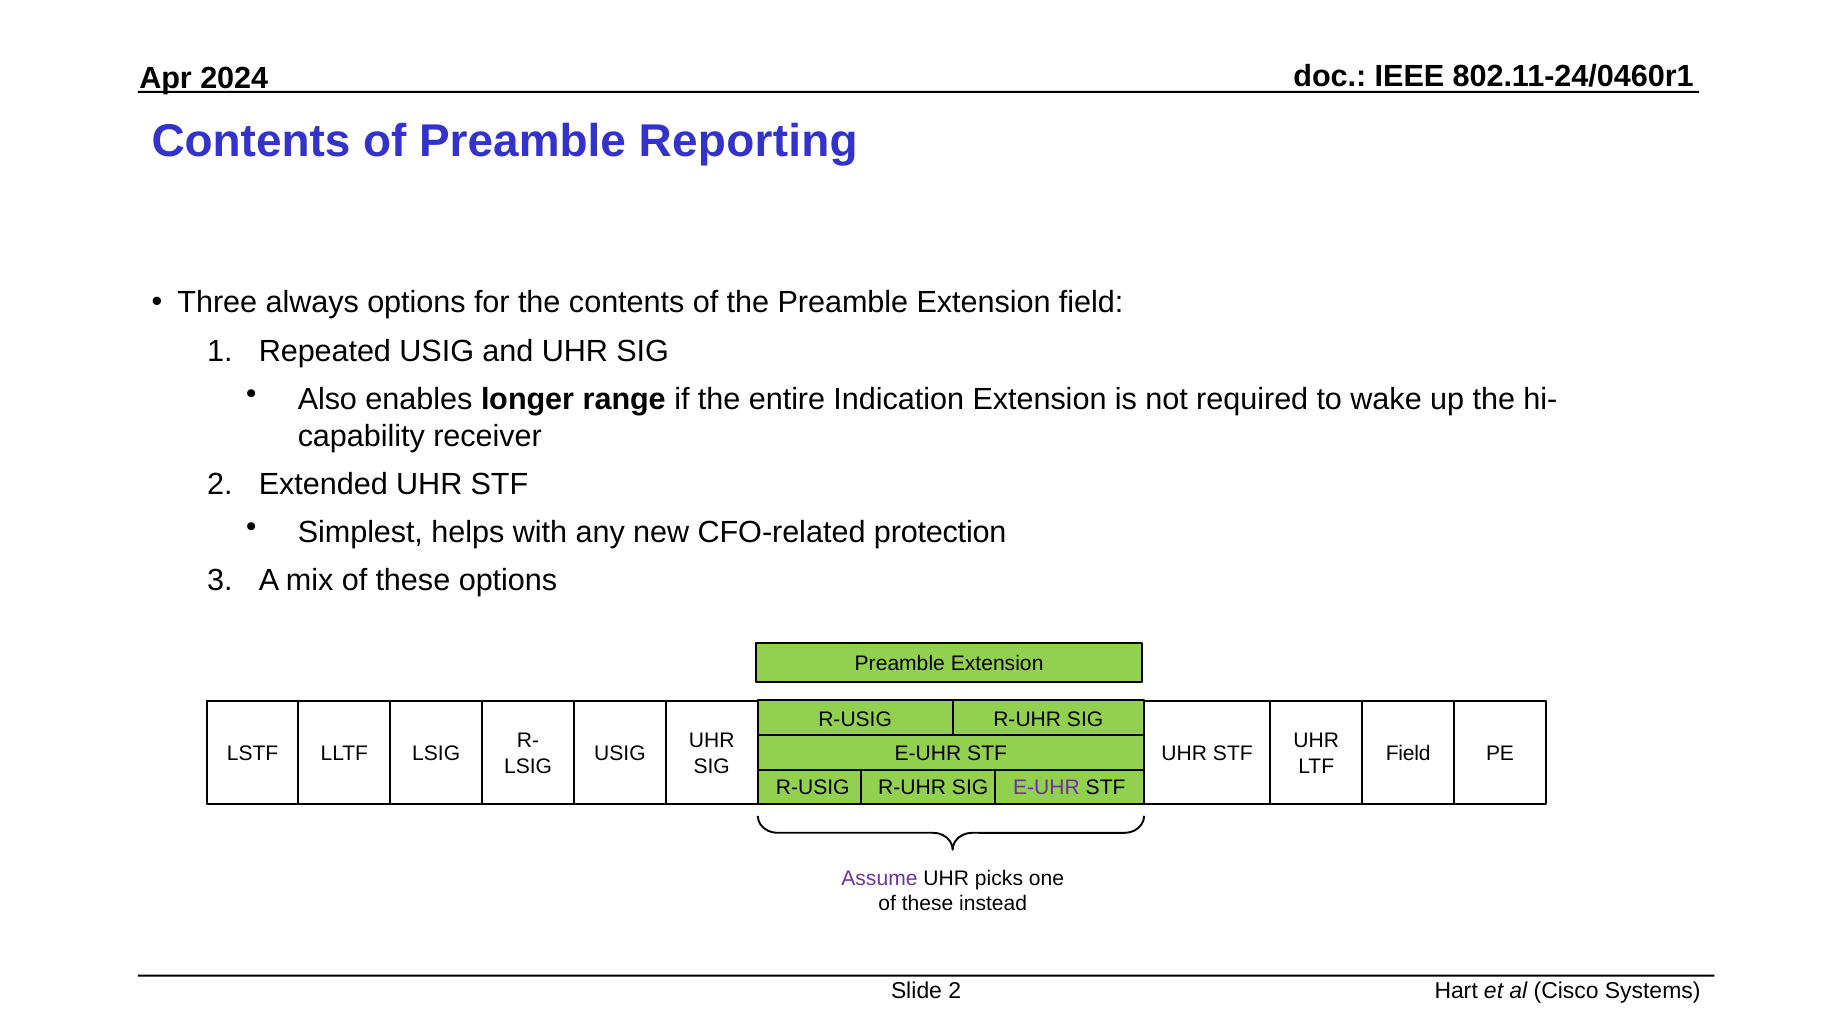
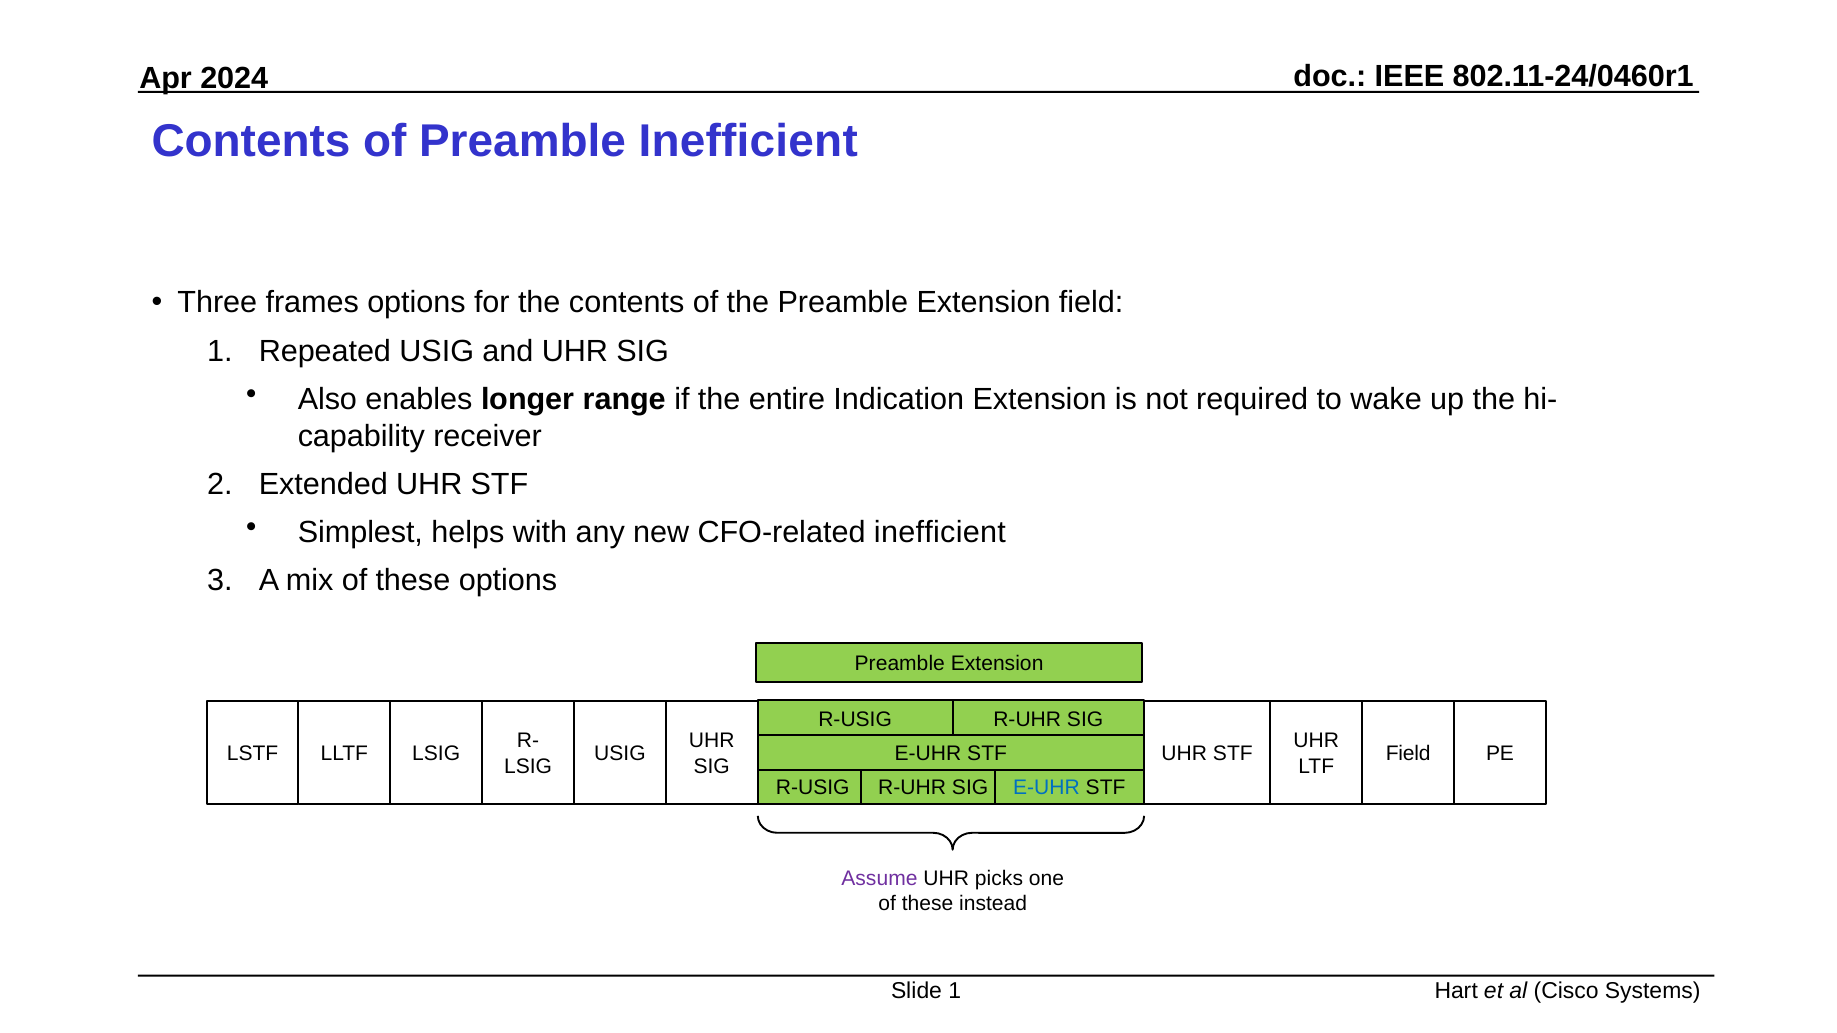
Preamble Reporting: Reporting -> Inefficient (748, 141)
always: always -> frames (312, 303)
CFO-related protection: protection -> inefficient (940, 533)
E-UHR colour: purple -> blue (1046, 788)
Slide 2: 2 -> 1 (955, 991)
